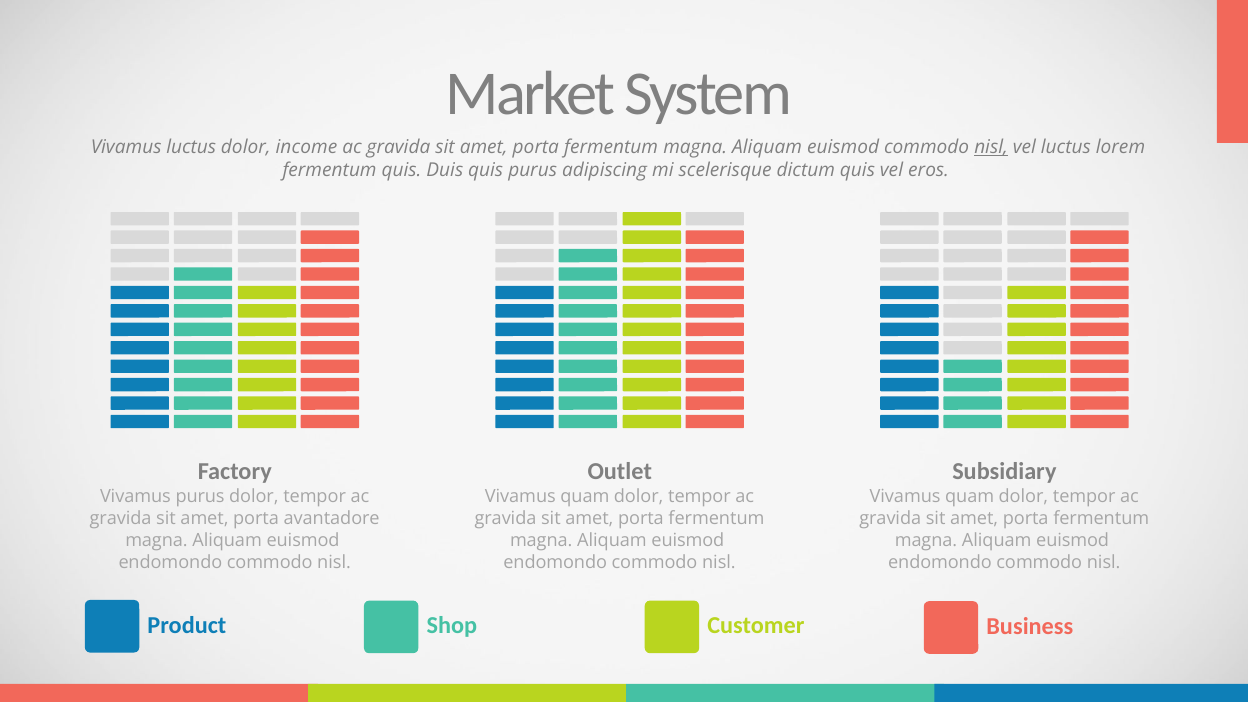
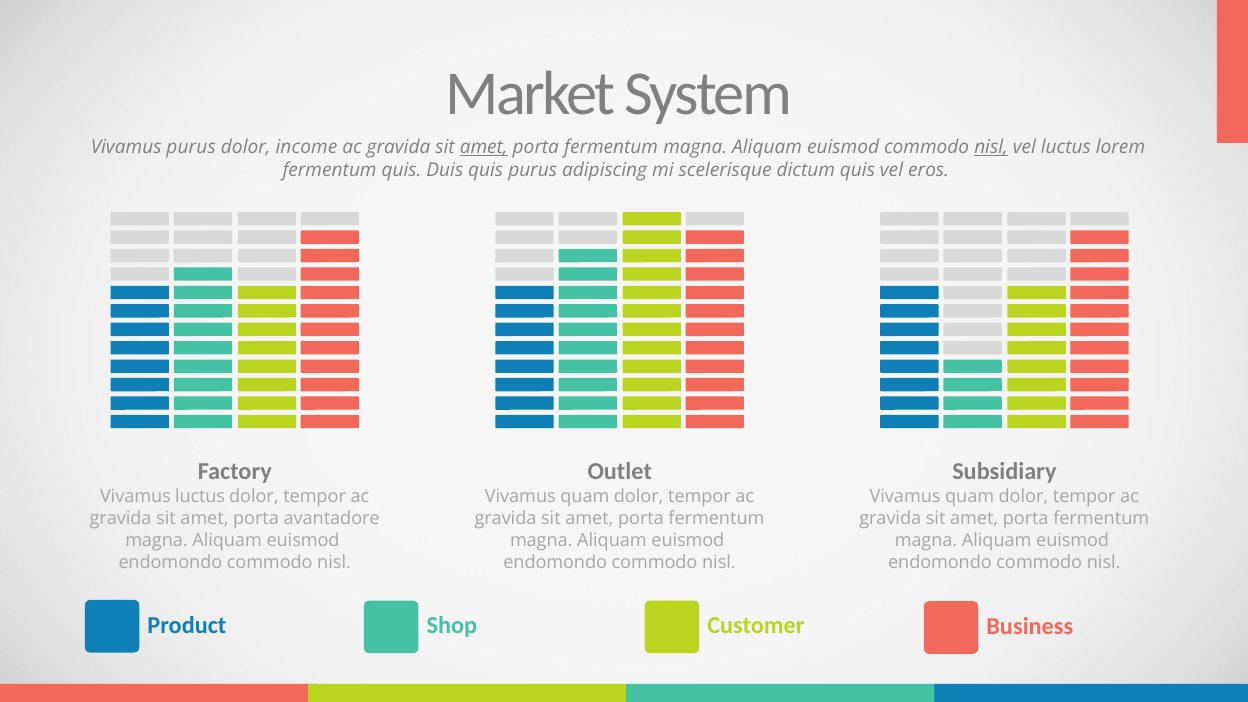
Vivamus luctus: luctus -> purus (191, 147)
amet underline: none -> present (484, 147)
Vivamus purus: purus -> luctus (200, 497)
